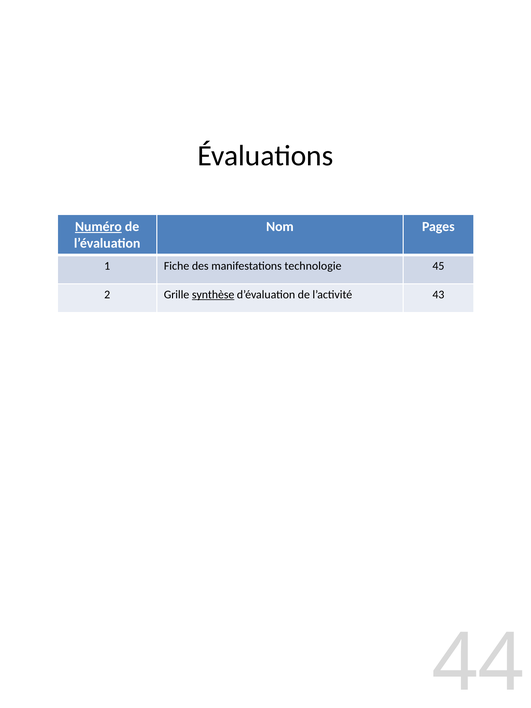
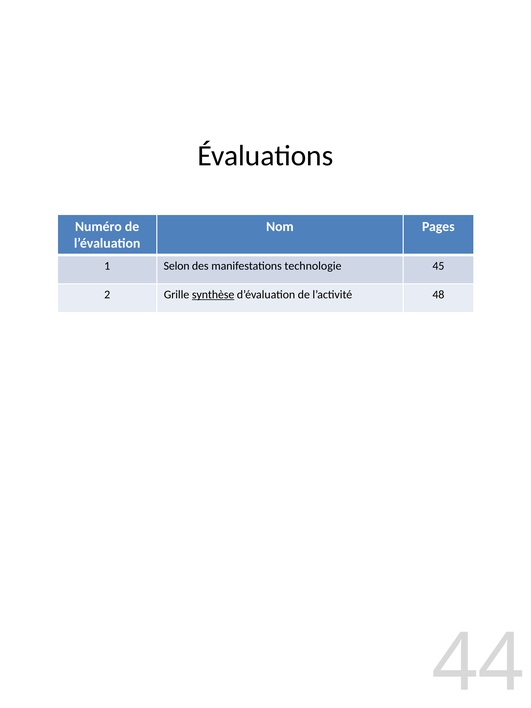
Numéro underline: present -> none (98, 227)
Fiche: Fiche -> Selon (177, 266)
43: 43 -> 48 (438, 295)
